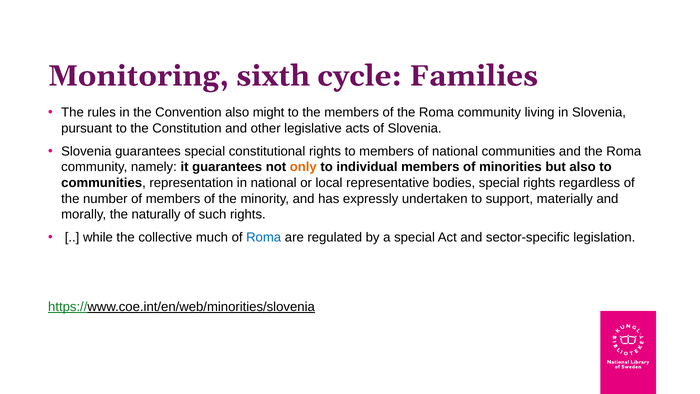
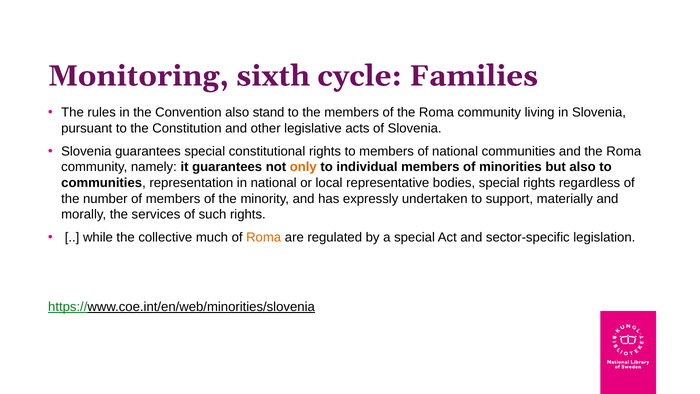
might: might -> stand (269, 113)
naturally: naturally -> services (156, 214)
Roma colour: blue -> orange (264, 237)
